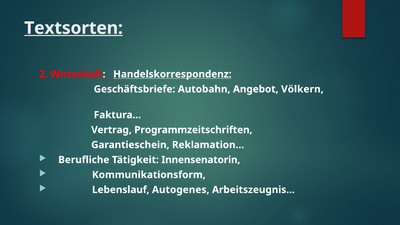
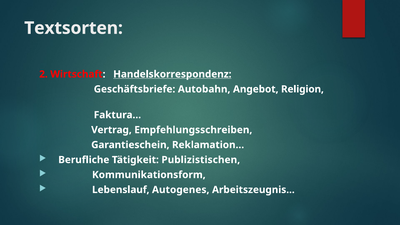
Textsorten underline: present -> none (74, 28)
Völkern: Völkern -> Religion (302, 89)
Programmzeitschriften: Programmzeitschriften -> Empfehlungsschreiben (193, 130)
Innensenatorin: Innensenatorin -> Publizistischen (201, 160)
